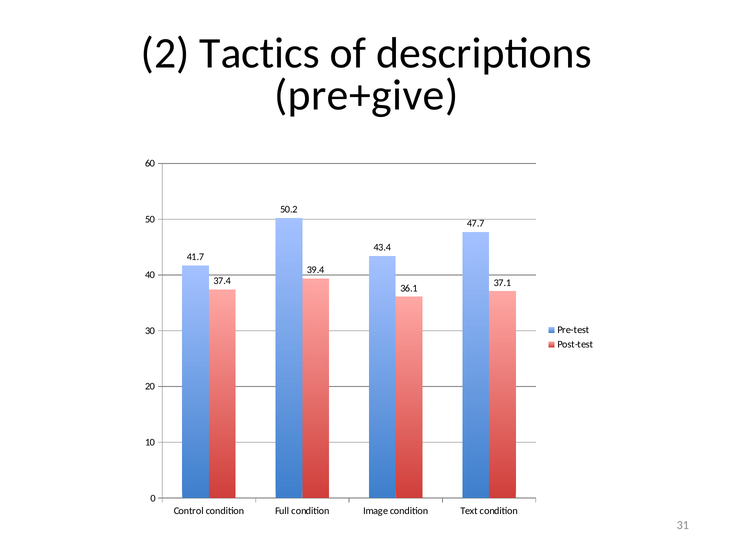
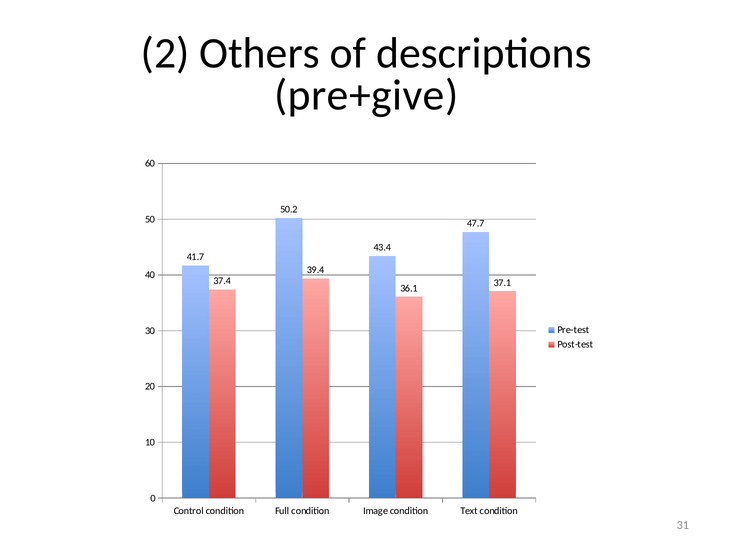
Tactics: Tactics -> Others (260, 53)
